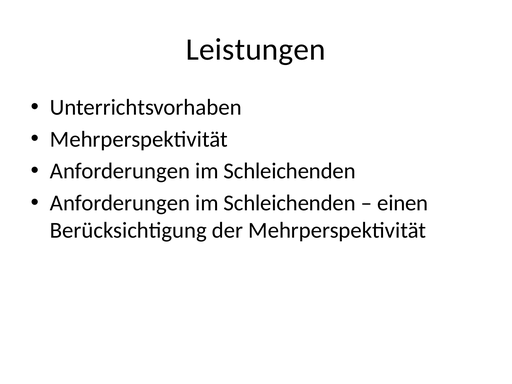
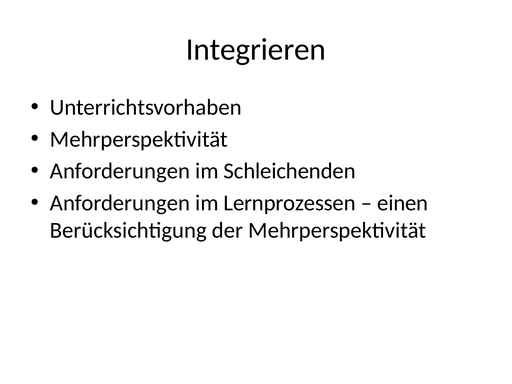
Leistungen: Leistungen -> Integrieren (256, 50)
Schleichenden: Schleichenden -> Lernprozessen (290, 203)
